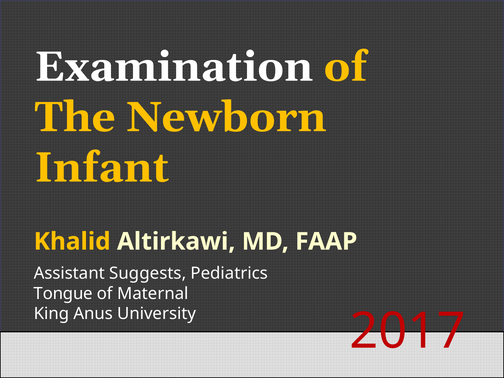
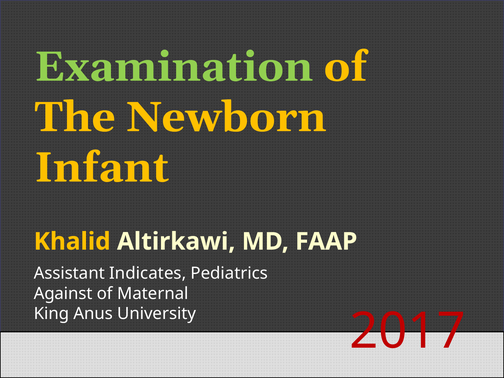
Examination colour: white -> light green (174, 67)
Suggests: Suggests -> Indicates (148, 273)
Tongue: Tongue -> Against (63, 294)
